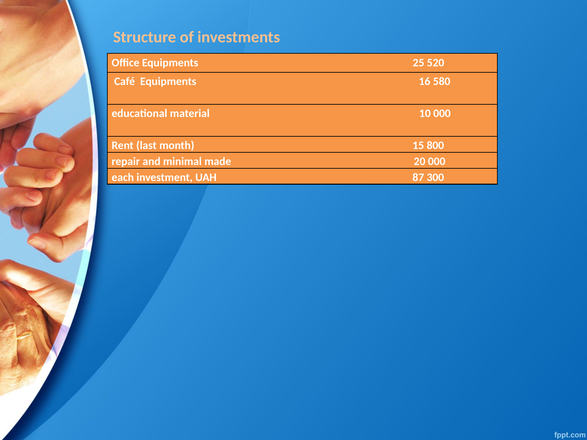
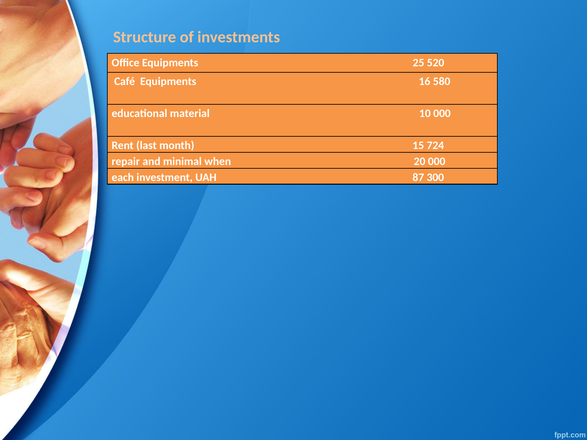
800: 800 -> 724 (435, 145)
made: made -> when (218, 161)
